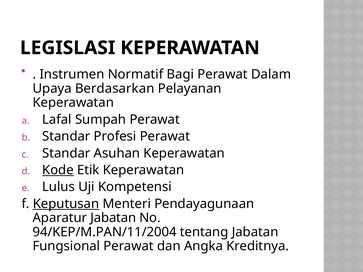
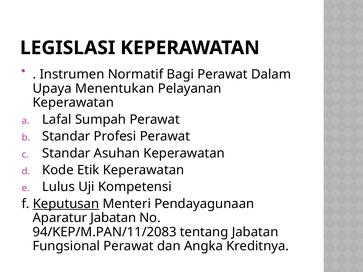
Berdasarkan: Berdasarkan -> Menentukan (115, 89)
Kode underline: present -> none (58, 170)
94/KEP/M.PAN/11/2004: 94/KEP/M.PAN/11/2004 -> 94/KEP/M.PAN/11/2083 (105, 232)
